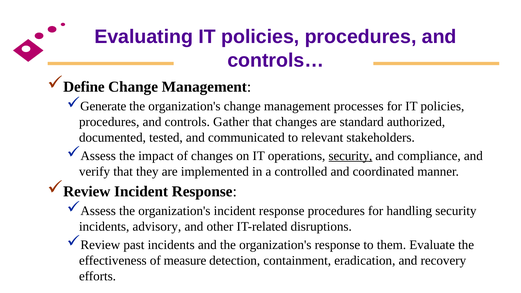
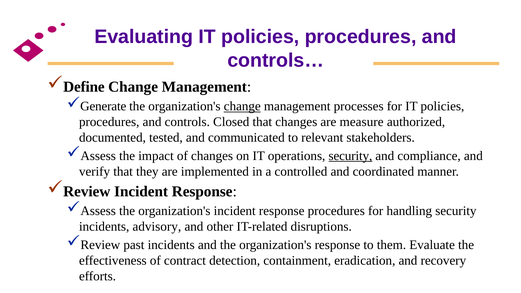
change underline: none -> present (242, 106)
Gather: Gather -> Closed (231, 122)
standard: standard -> measure (362, 122)
measure: measure -> contract (185, 260)
